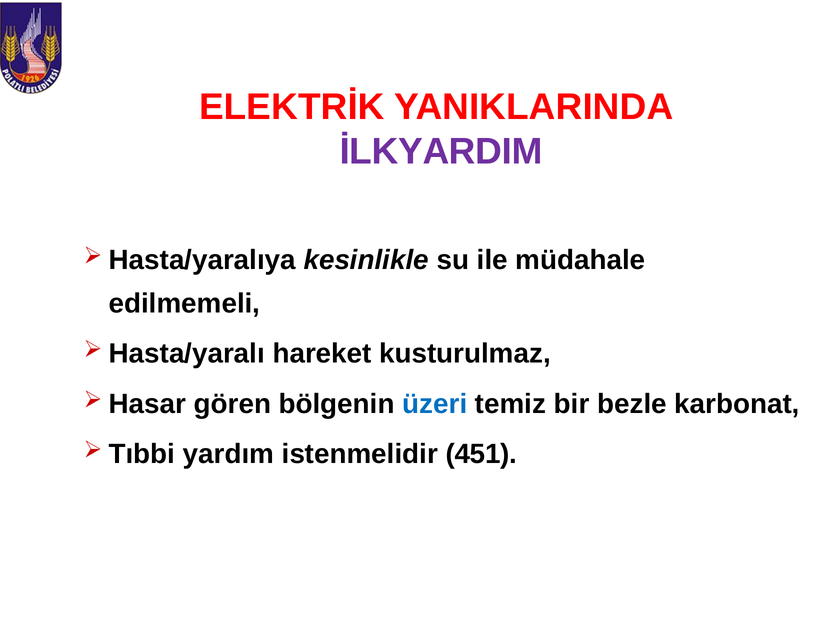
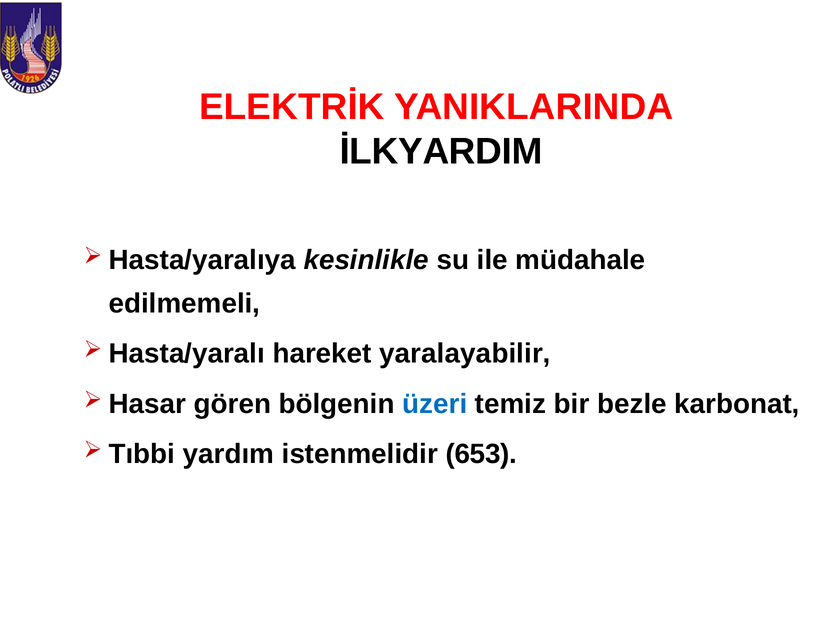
İLKYARDIM colour: purple -> black (441, 152)
kusturulmaz: kusturulmaz -> yaralayabilir (465, 354)
451: 451 -> 653 (481, 454)
